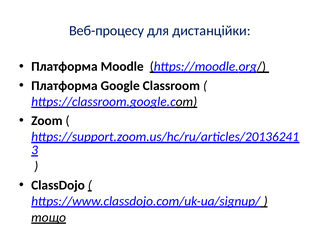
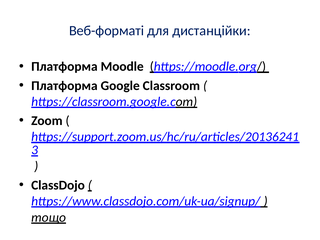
Веб-процесу: Веб-процесу -> Веб-форматі (107, 31)
